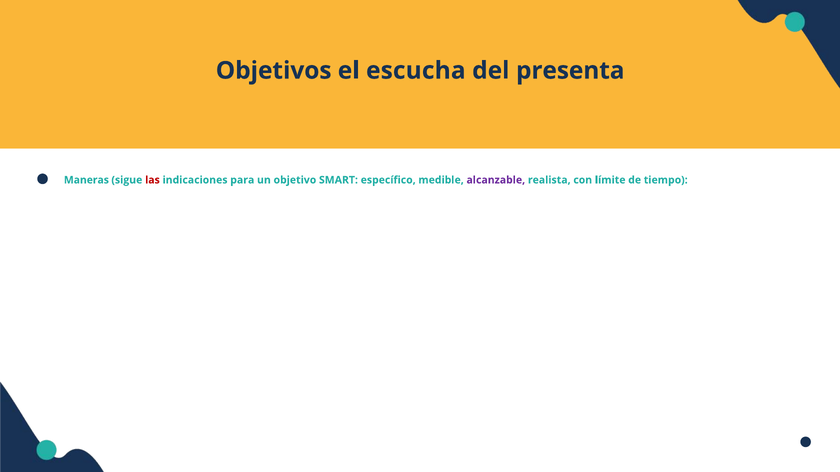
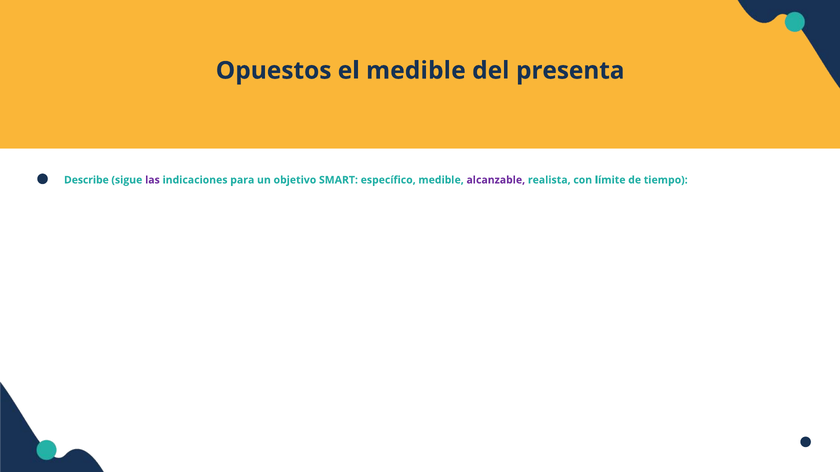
Objetivos: Objetivos -> Opuestos (274, 71)
el escucha: escucha -> medible (416, 71)
Maneras: Maneras -> Describe (86, 180)
las colour: red -> purple (152, 180)
